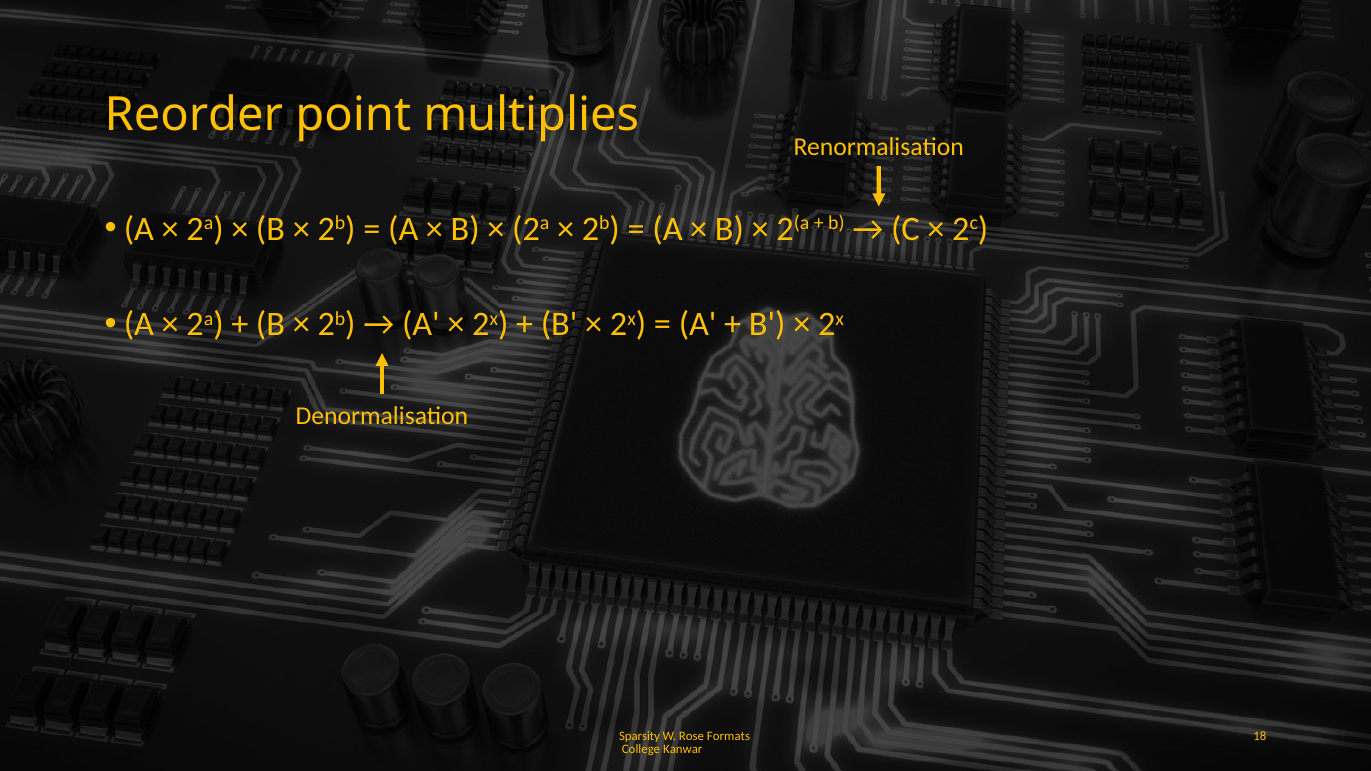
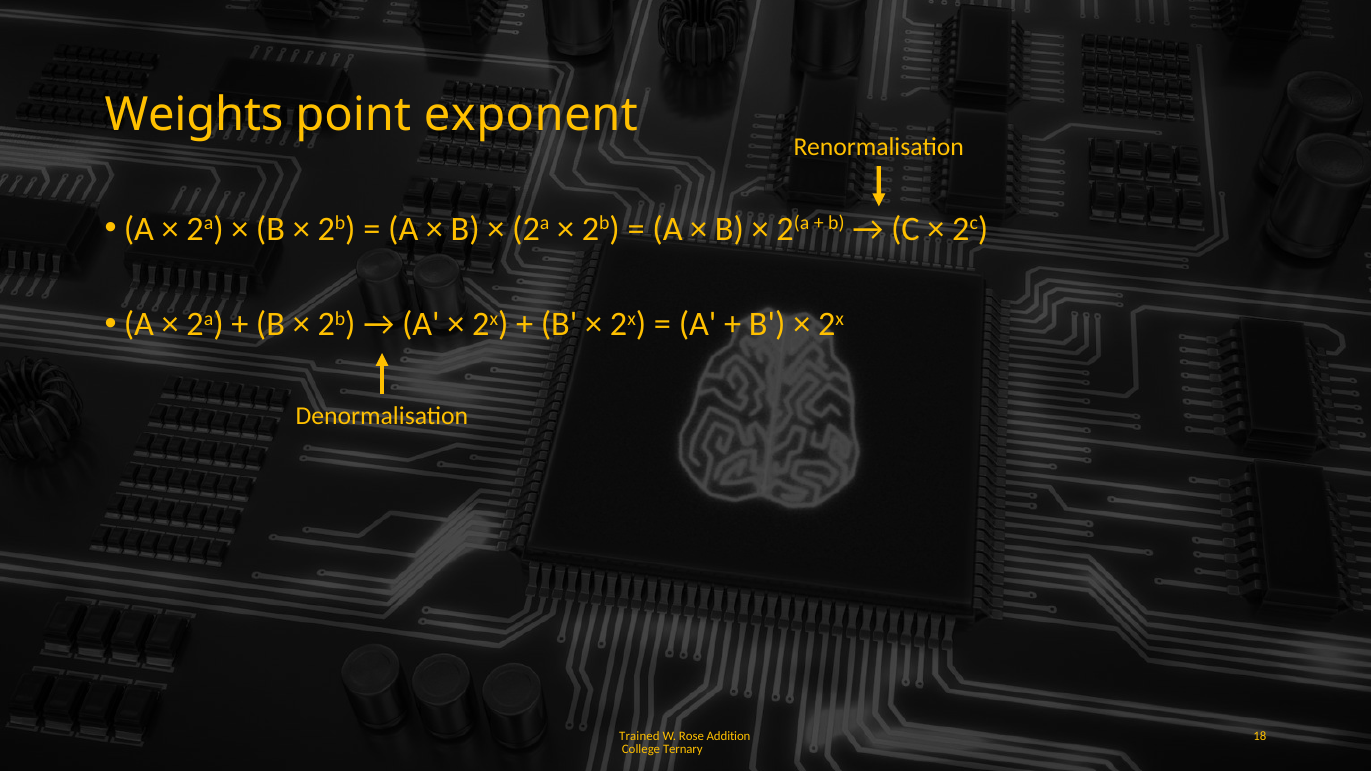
Reorder: Reorder -> Weights (194, 115)
multiplies: multiplies -> exponent (531, 115)
Sparsity: Sparsity -> Trained (639, 736)
Formats: Formats -> Addition (729, 736)
Kanwar: Kanwar -> Ternary (683, 749)
